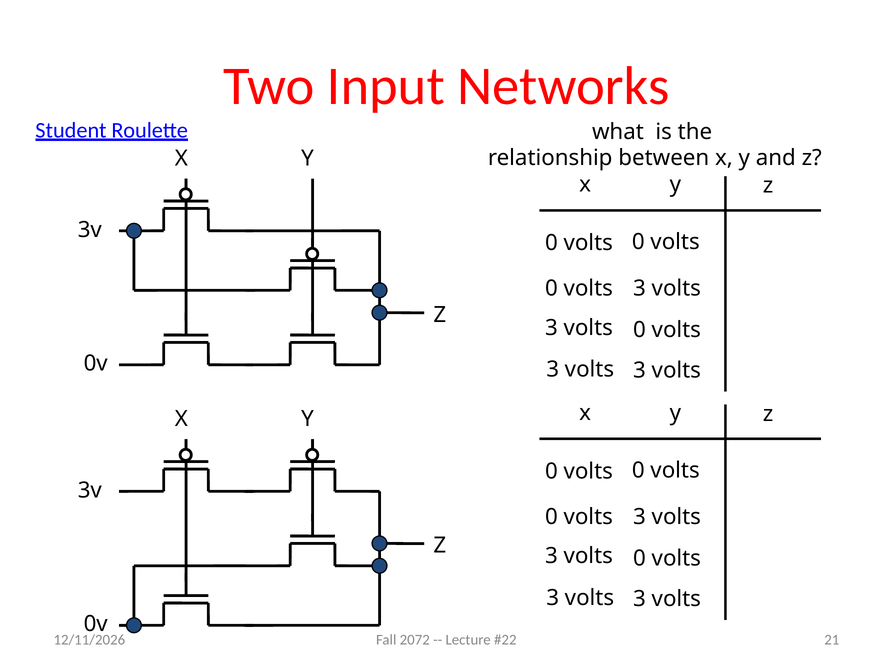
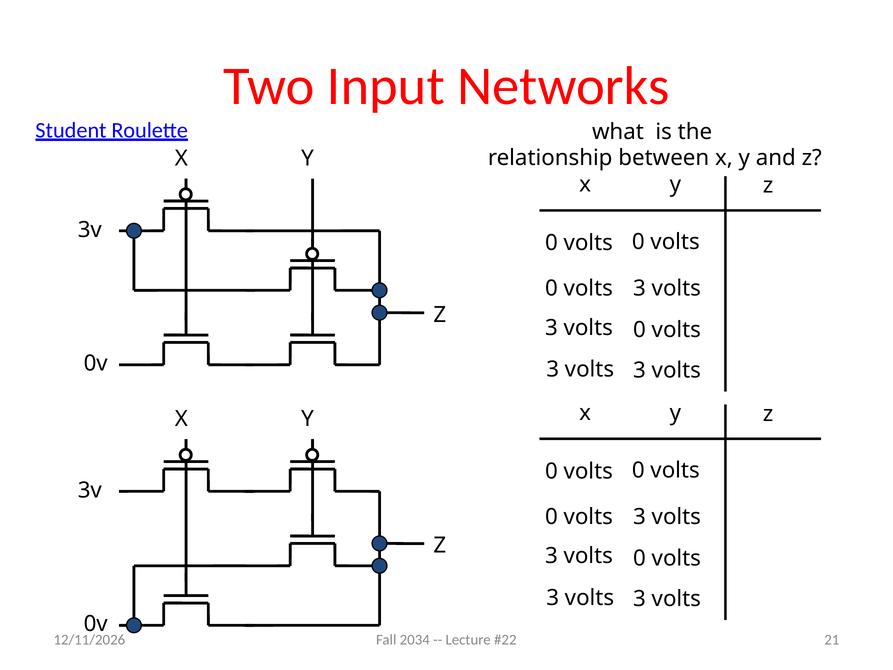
2072: 2072 -> 2034 (415, 640)
